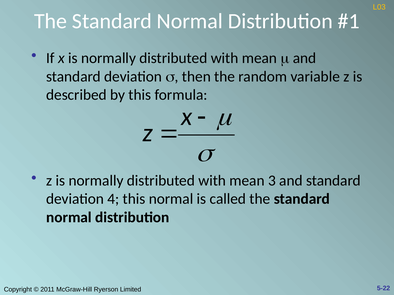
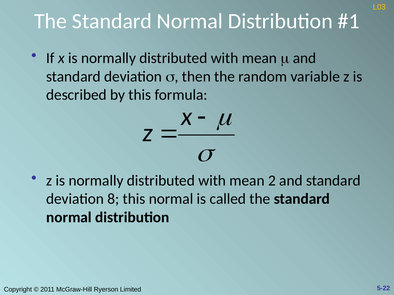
3: 3 -> 2 (272, 181)
4: 4 -> 8 (113, 199)
